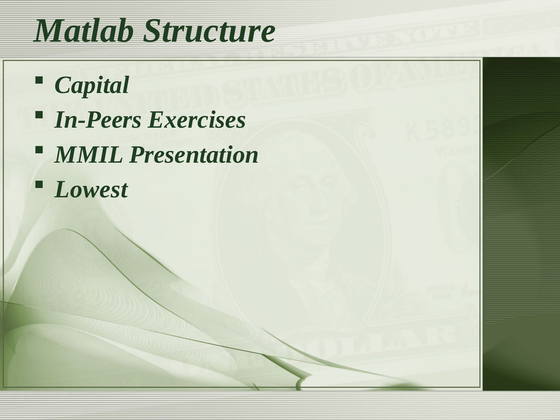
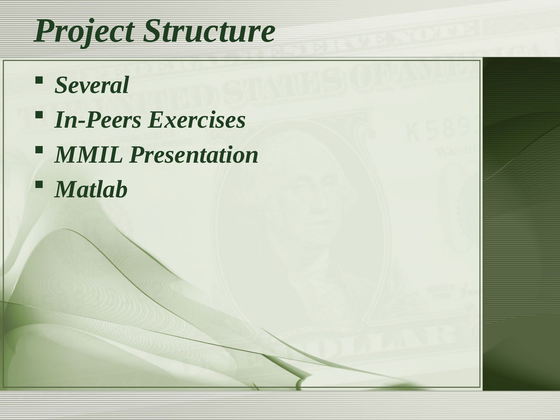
Matlab: Matlab -> Project (84, 30)
Capital: Capital -> Several (92, 85)
Lowest: Lowest -> Matlab (91, 189)
